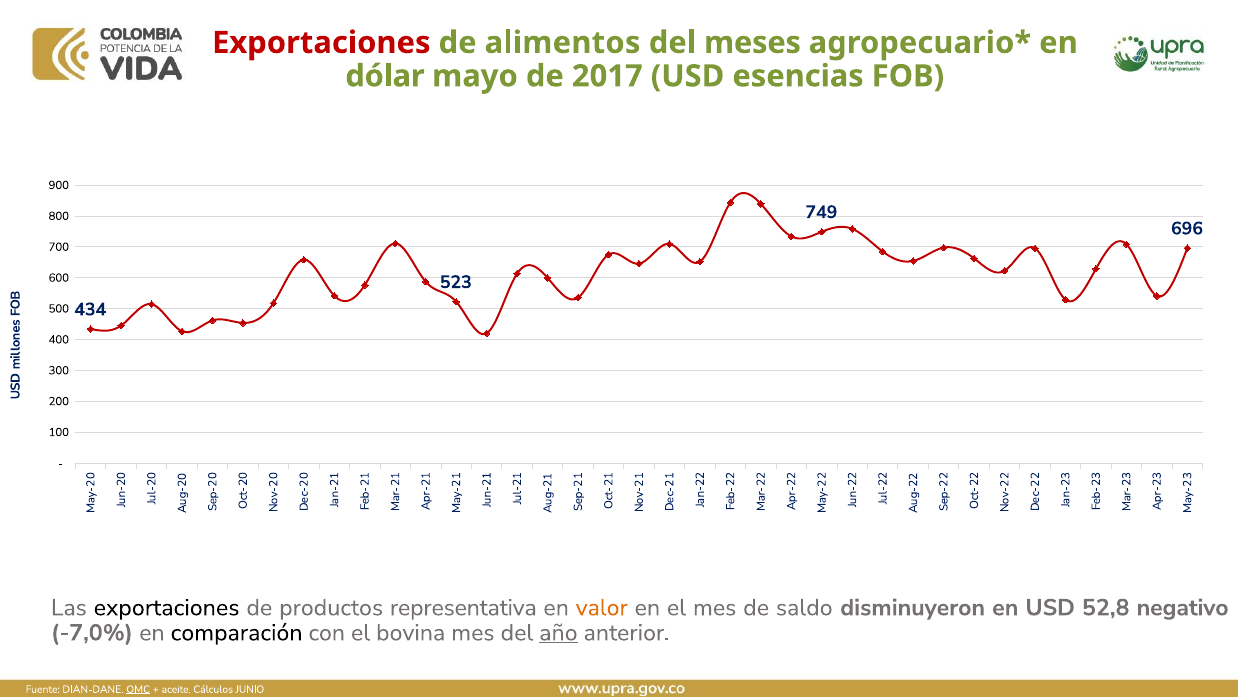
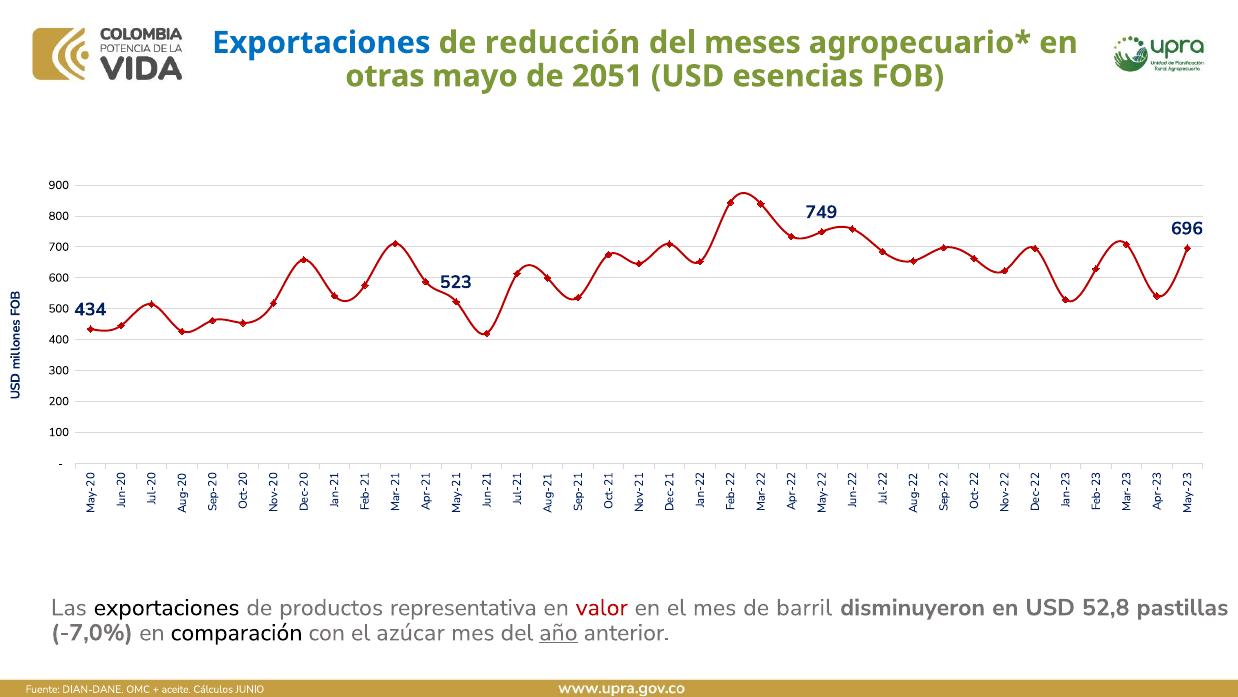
Exportaciones colour: red -> blue (321, 43)
alimentos: alimentos -> reducción (562, 43)
dólar: dólar -> otras (385, 76)
2017: 2017 -> 2051 (607, 76)
valor colour: orange -> red (602, 607)
saldo: saldo -> barril (804, 607)
negativo: negativo -> pastillas (1183, 607)
bovina: bovina -> azúcar (411, 632)
OMC underline: present -> none (138, 689)
